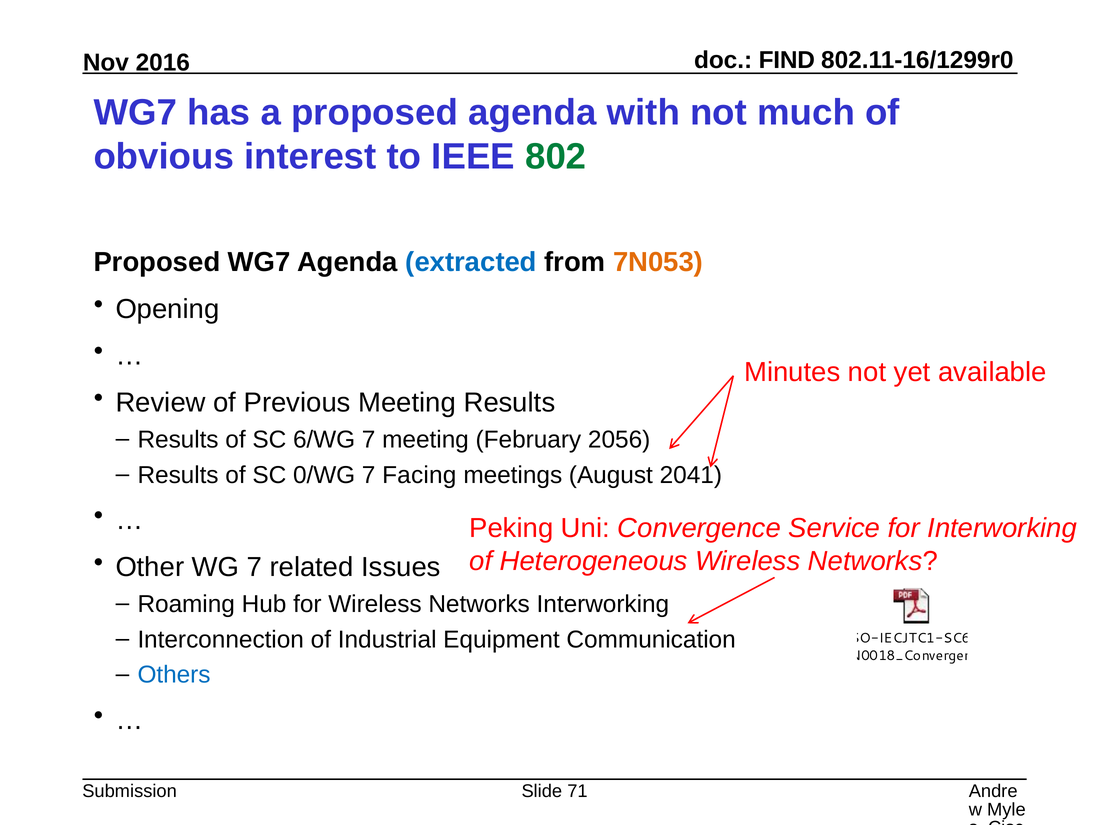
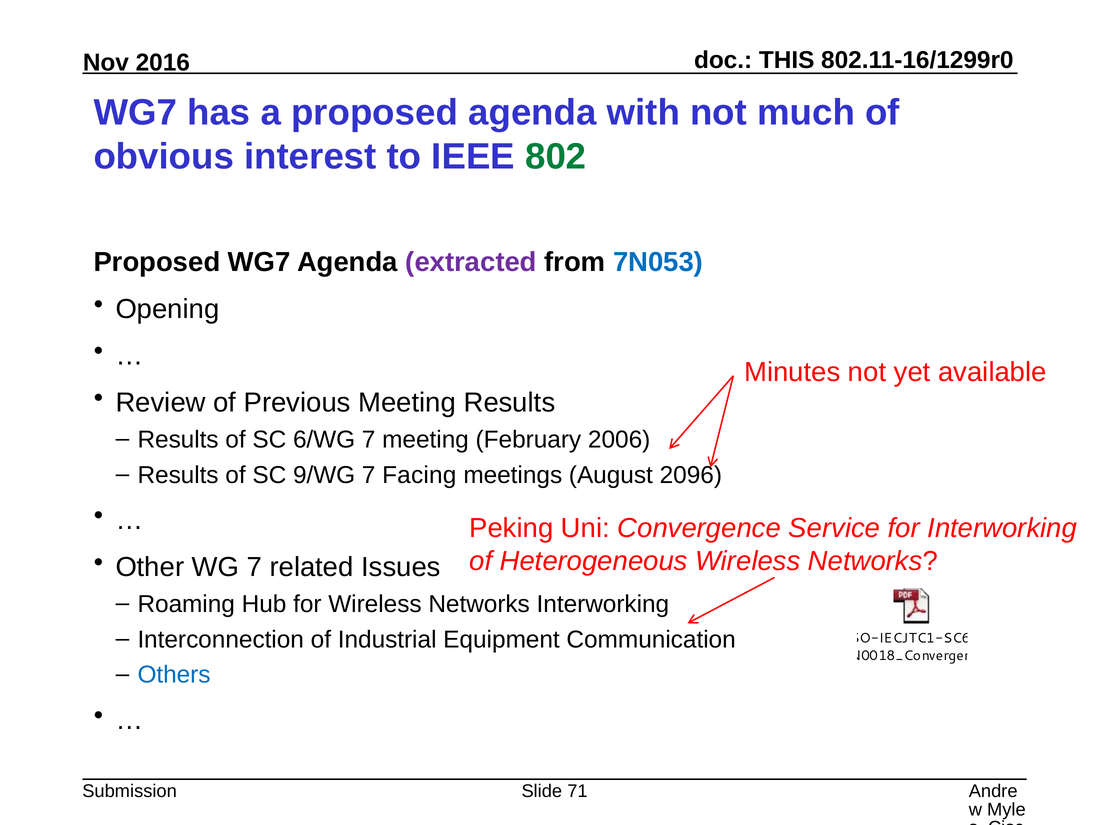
FIND: FIND -> THIS (787, 60)
extracted colour: blue -> purple (471, 262)
7N053 colour: orange -> blue (658, 262)
2056: 2056 -> 2006 (619, 440)
0/WG: 0/WG -> 9/WG (324, 475)
2041: 2041 -> 2096 (691, 475)
